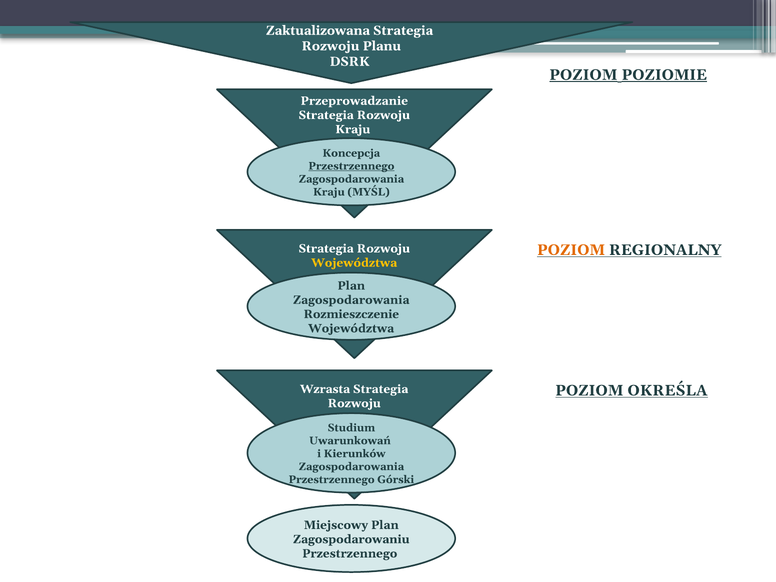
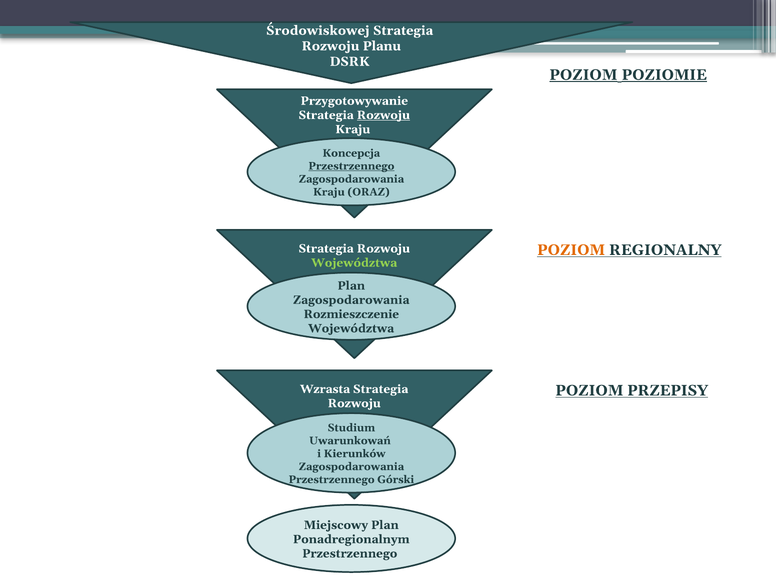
Zaktualizowana: Zaktualizowana -> Środowiskowej (318, 31)
Przeprowadzanie: Przeprowadzanie -> Przygotowywanie (354, 101)
Rozwoju underline: none -> present (383, 115)
MYŚL: MYŚL -> ORAZ (369, 192)
Województwa colour: yellow -> light green (354, 263)
OKREŚLA: OKREŚLA -> PRZEPISY (668, 390)
Zagospodarowaniu: Zagospodarowaniu -> Ponadregionalnym (351, 539)
